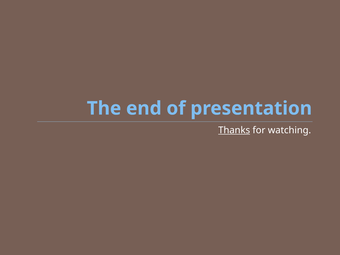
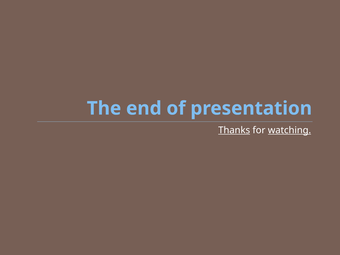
watching underline: none -> present (289, 130)
